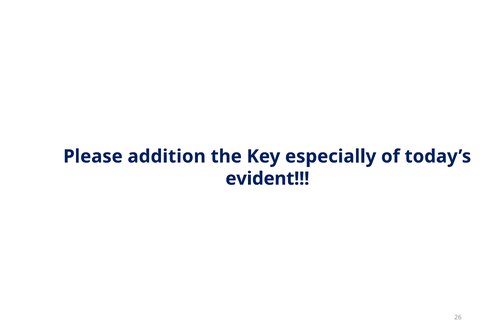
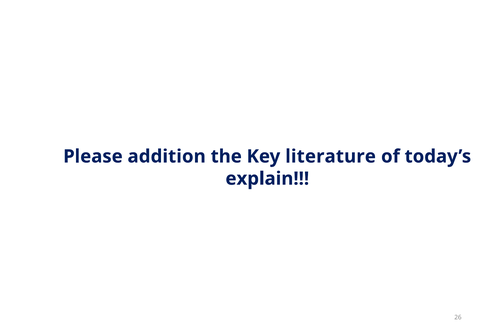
especially: especially -> literature (331, 157)
evident: evident -> explain (267, 179)
